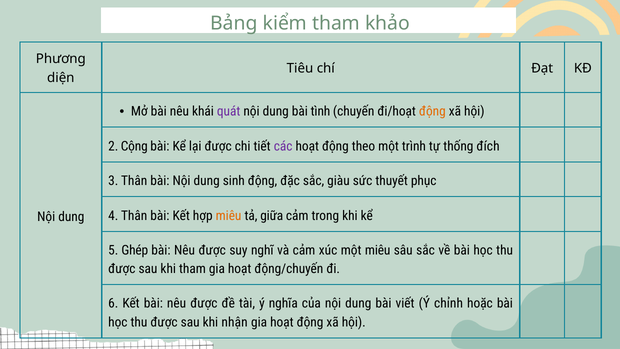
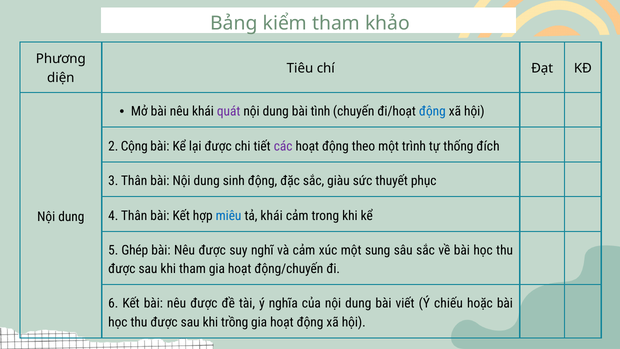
động colour: orange -> blue (432, 111)
miêu colour: orange -> blue (229, 215)
tả giữa: giữa -> khái (272, 215)
một miêu: miêu -> sung (378, 250)
chỉnh: chỉnh -> chiếu (448, 303)
nhận: nhận -> trồng (235, 322)
